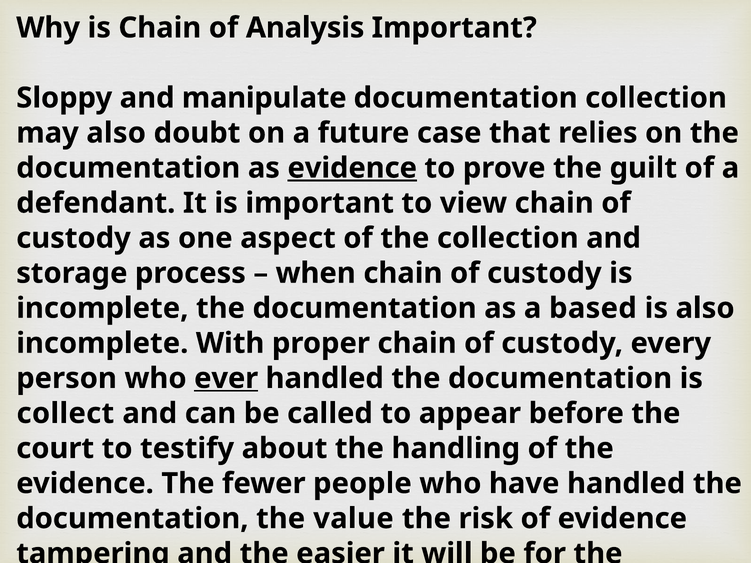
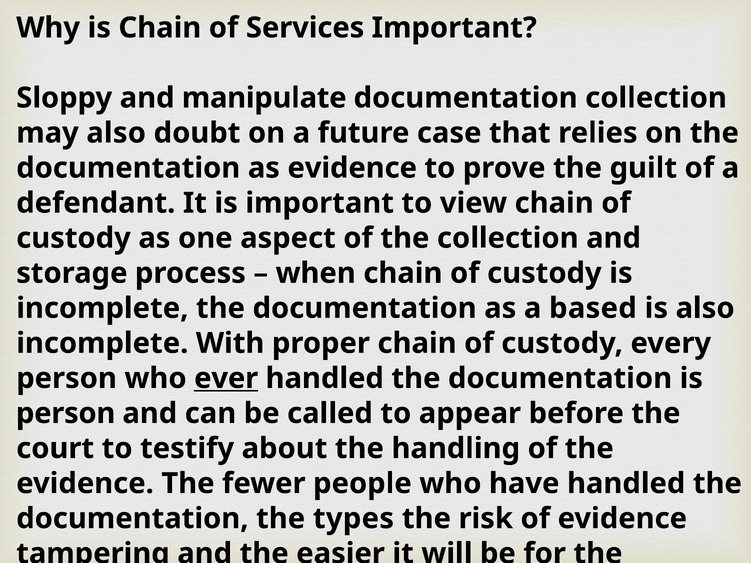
Analysis: Analysis -> Services (305, 28)
evidence underline: present -> none (352, 168)
collect: collect -> person (66, 414)
value: value -> types (353, 519)
